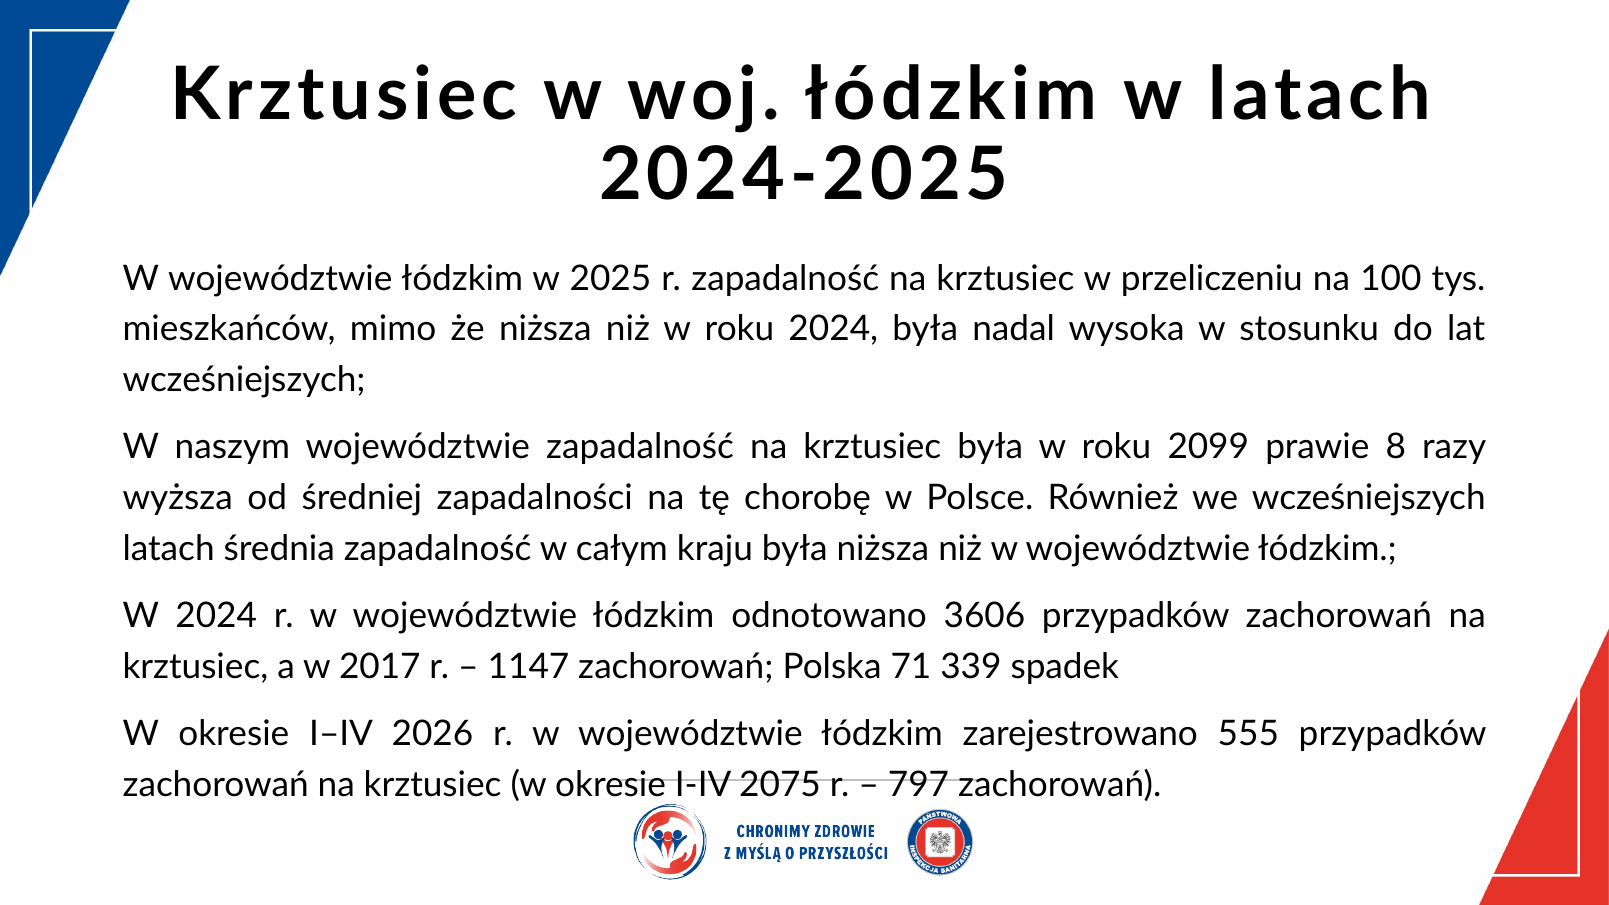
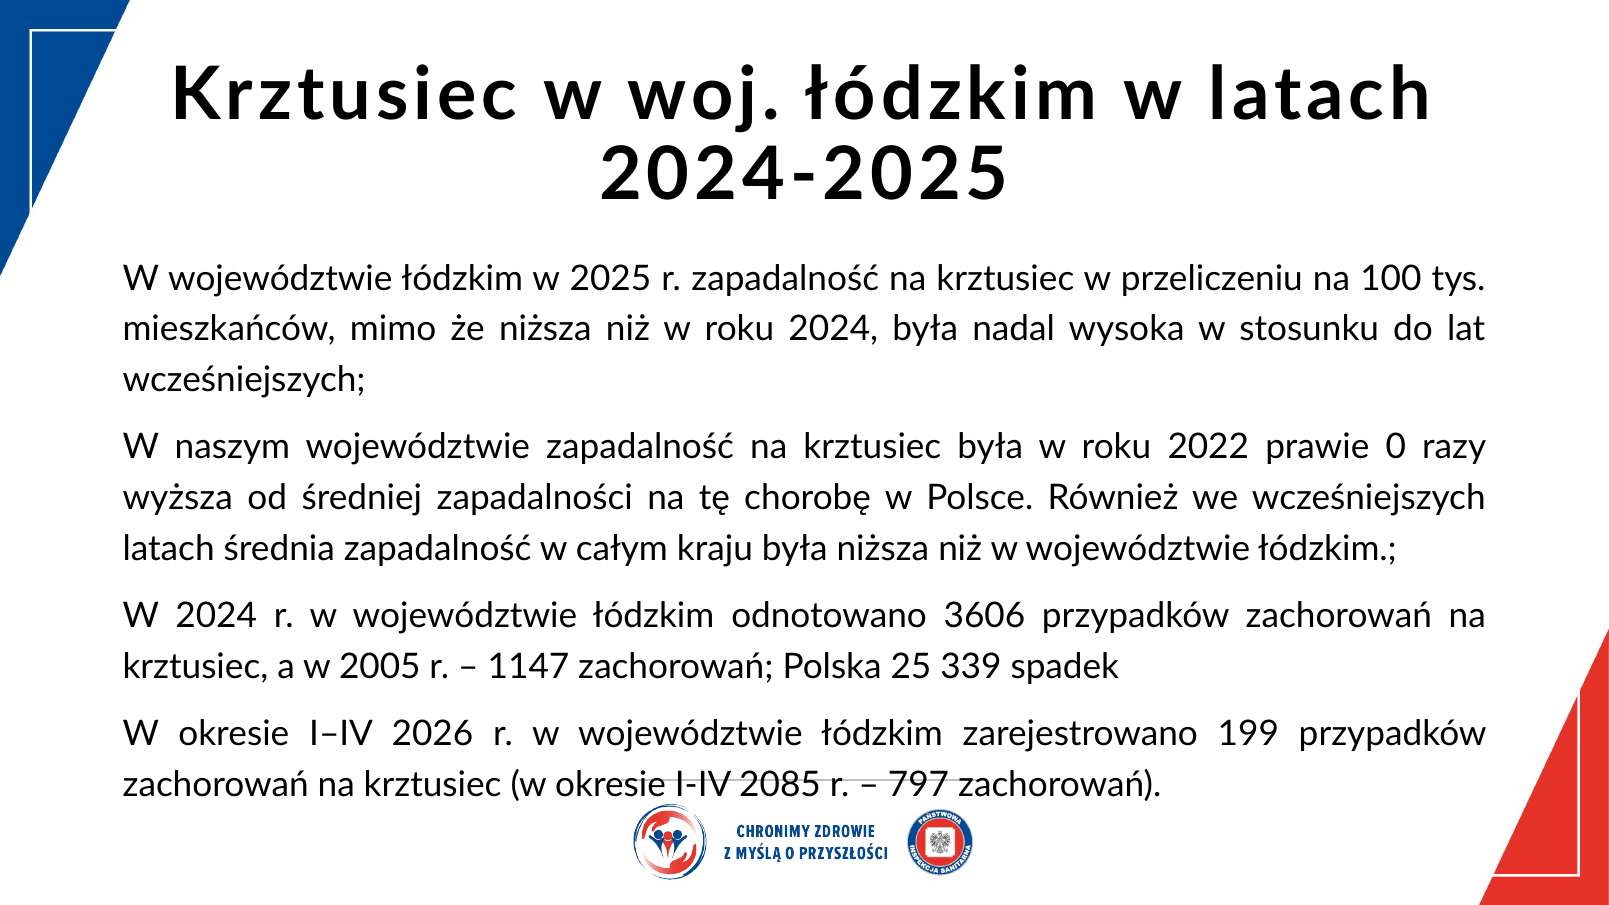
2099: 2099 -> 2022 (1208, 447)
8: 8 -> 0 (1396, 447)
2017: 2017 -> 2005 (380, 667)
71: 71 -> 25 (911, 667)
555: 555 -> 199 (1248, 734)
2075: 2075 -> 2085 (780, 785)
